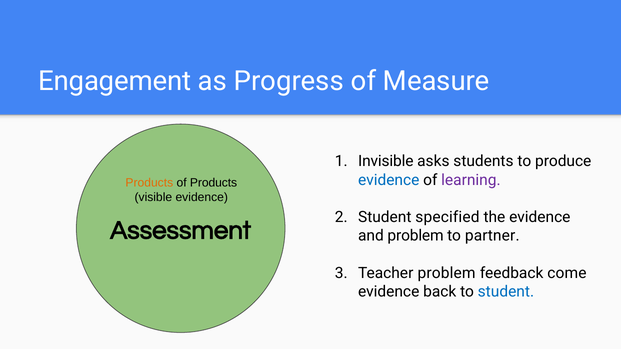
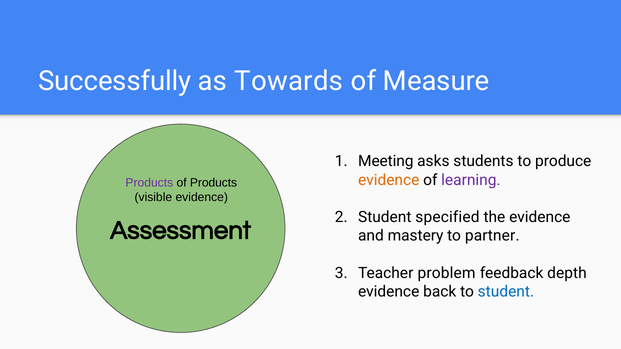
Engagement: Engagement -> Successfully (115, 81)
Progress: Progress -> Towards (289, 81)
Invisible: Invisible -> Meeting (386, 162)
evidence colour: blue -> orange (389, 180)
Products colour: orange -> purple (149, 183)
and problem: problem -> mastery (416, 236)
come: come -> depth (567, 273)
